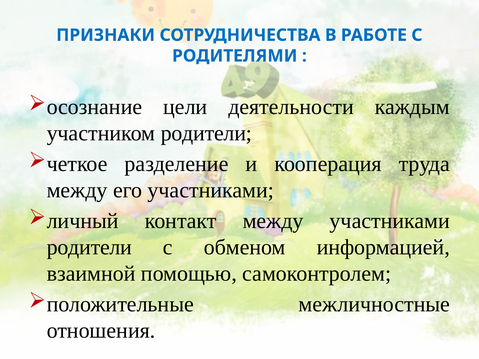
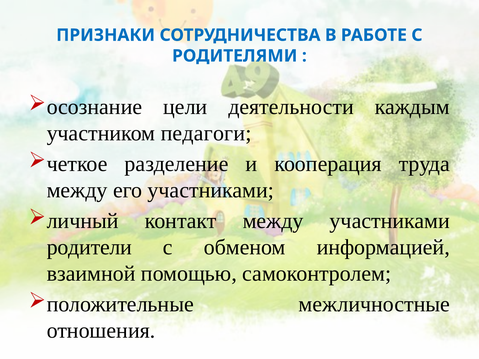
участником родители: родители -> педагоги (206, 133)
